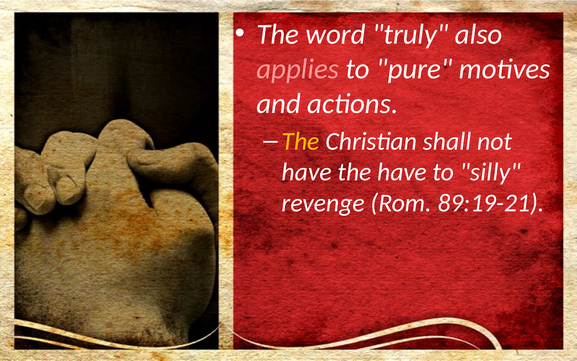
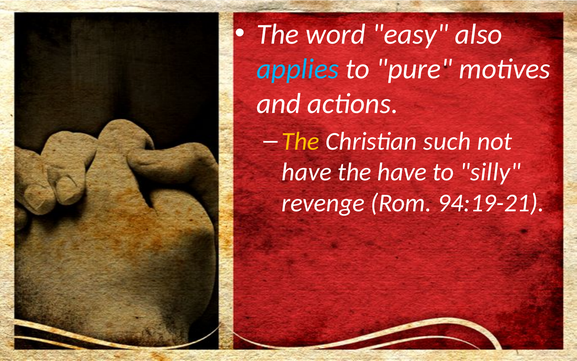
truly: truly -> easy (410, 34)
applies colour: pink -> light blue (298, 69)
shall: shall -> such (447, 141)
89:19-21: 89:19-21 -> 94:19-21 (491, 203)
